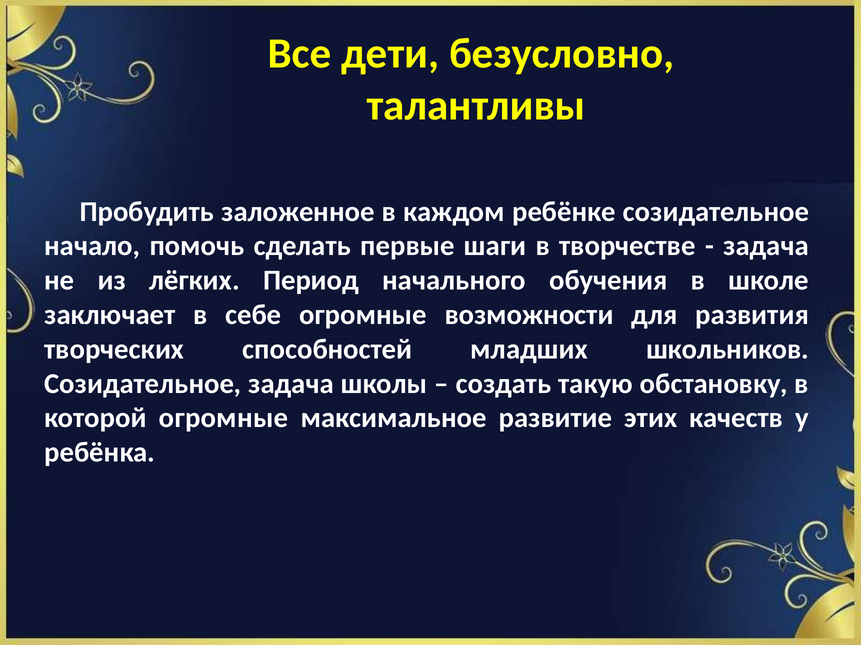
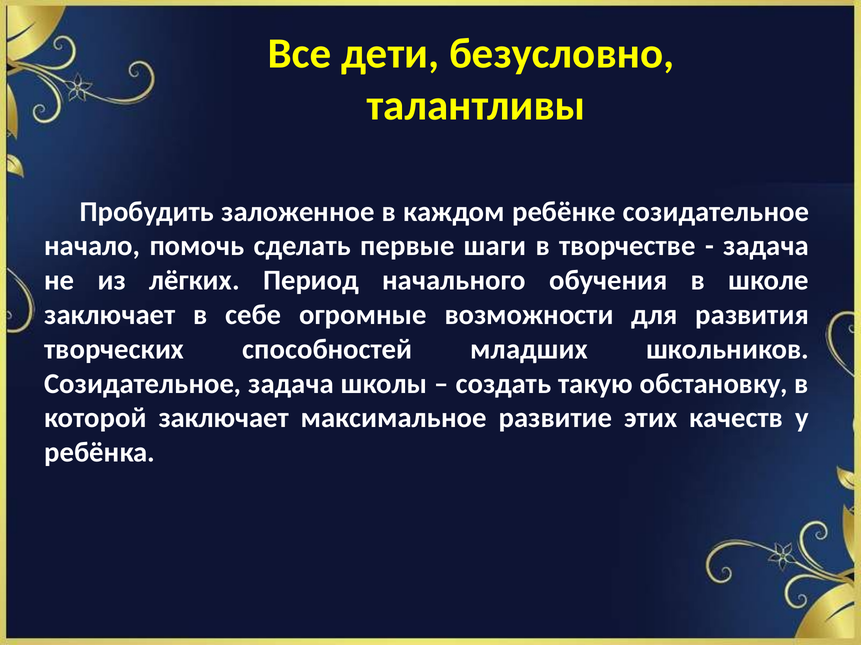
которой огромные: огромные -> заключает (224, 419)
